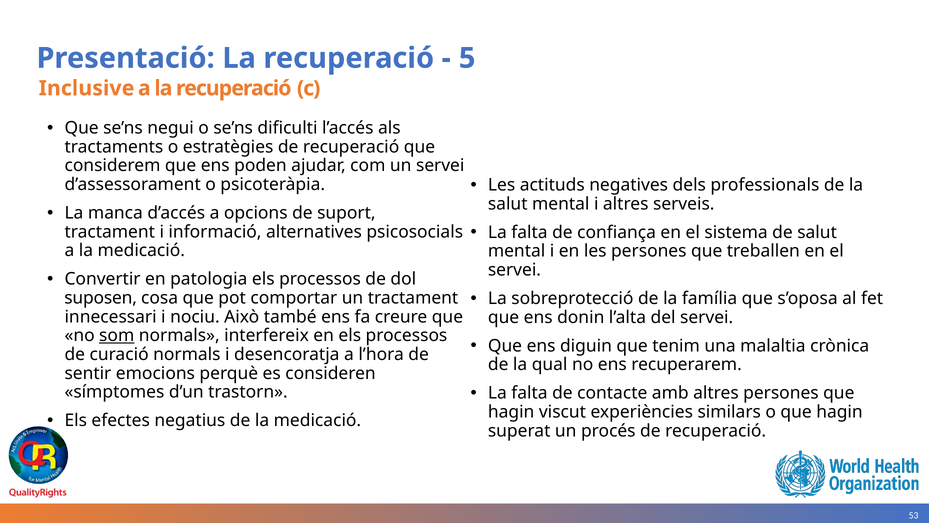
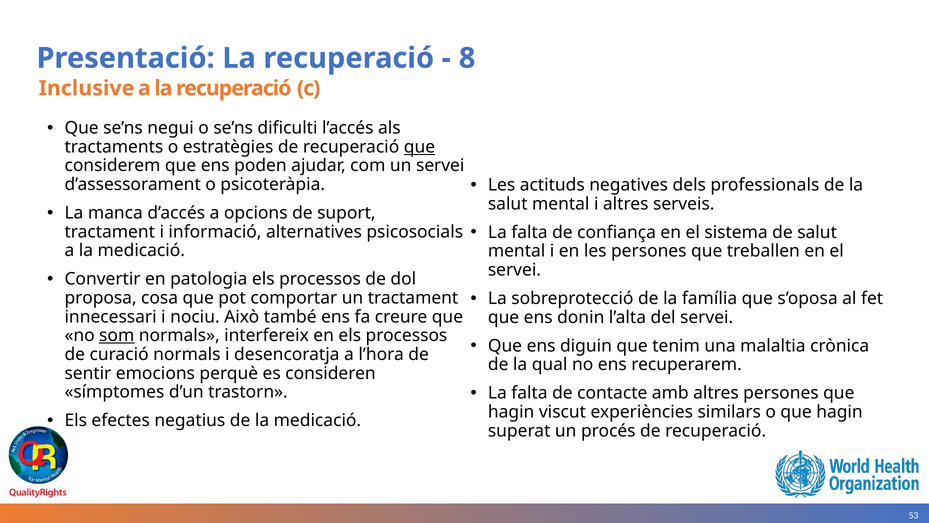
5: 5 -> 8 (467, 58)
que underline: none -> present (419, 147)
suposen: suposen -> proposa (101, 298)
